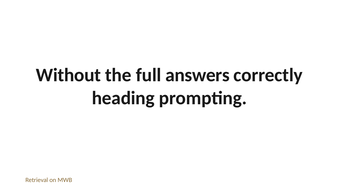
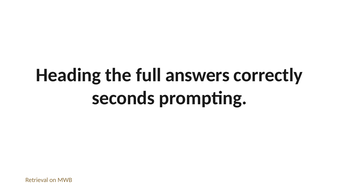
Without: Without -> Heading (68, 75)
heading: heading -> seconds (123, 98)
